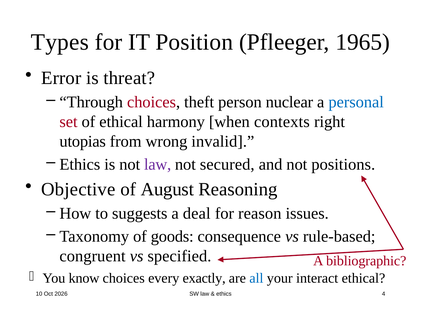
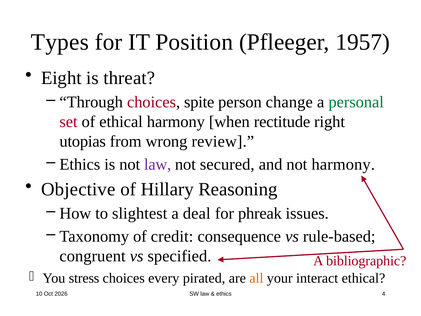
1965: 1965 -> 1957 (363, 42)
Error: Error -> Eight (61, 78)
theft: theft -> spite (199, 102)
nuclear: nuclear -> change (289, 102)
personal colour: blue -> green (356, 102)
contexts: contexts -> rectitude (282, 122)
invalid: invalid -> review (223, 141)
not positions: positions -> harmony (343, 164)
August: August -> Hillary (167, 189)
suggests: suggests -> slightest (140, 213)
reason: reason -> phreak (260, 213)
goods: goods -> credit (172, 236)
know: know -> stress (84, 278)
exactly: exactly -> pirated (204, 278)
all colour: blue -> orange (256, 278)
